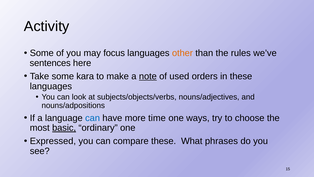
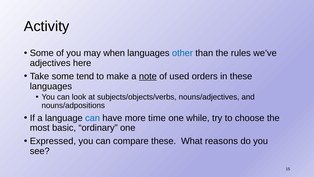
focus: focus -> when (114, 53)
other colour: orange -> blue (182, 53)
sentences: sentences -> adjectives (50, 63)
kara: kara -> tend (85, 76)
ways: ways -> while (198, 118)
basic underline: present -> none (64, 128)
phrases: phrases -> reasons (221, 141)
